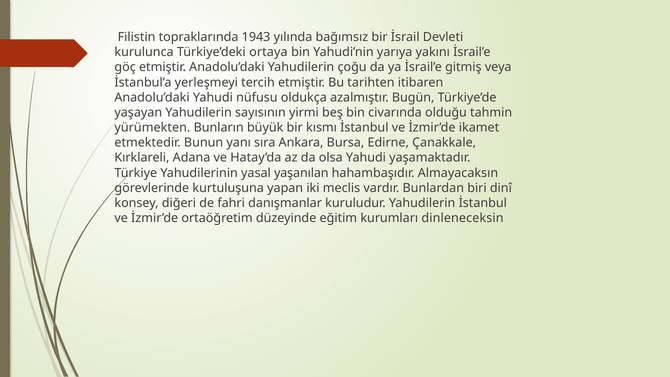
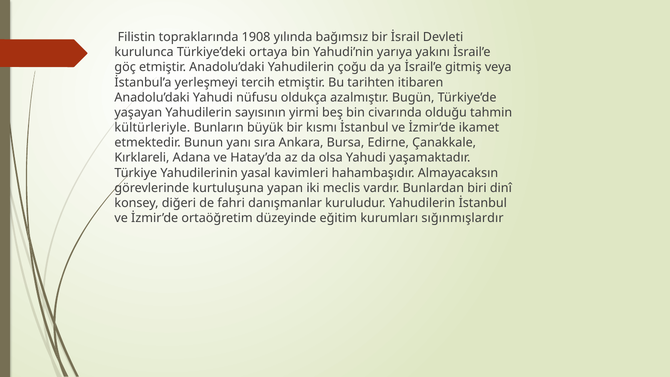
1943: 1943 -> 1908 (256, 37)
yürümekten: yürümekten -> kültürleriyle (152, 128)
yaşanılan: yaşanılan -> kavimleri (301, 173)
dinleneceksin: dinleneceksin -> sığınmışlardır (463, 218)
